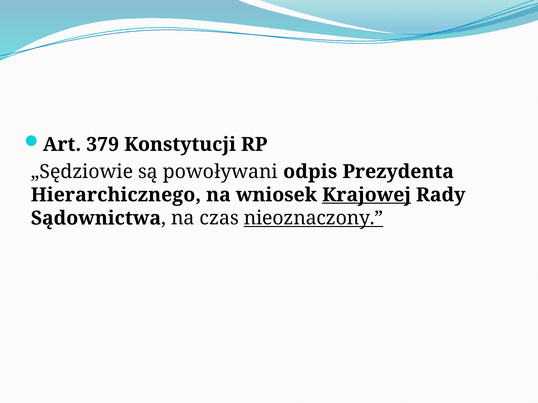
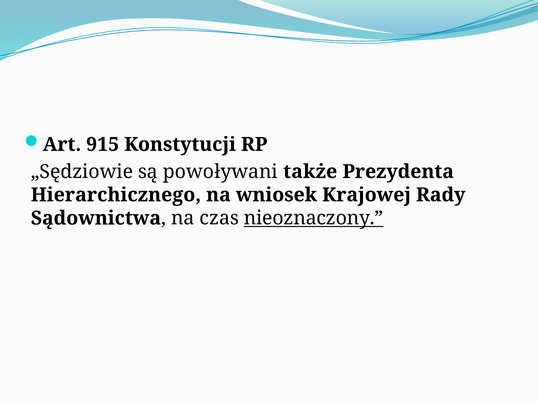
379: 379 -> 915 (103, 145)
odpis: odpis -> także (310, 172)
Krajowej underline: present -> none (367, 195)
